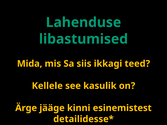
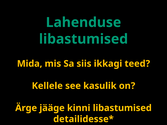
kinni esinemistest: esinemistest -> libastumised (122, 108)
